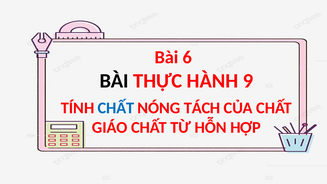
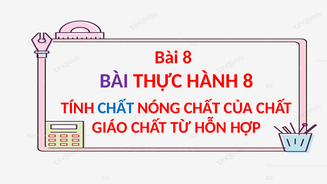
Bài 6: 6 -> 8 (187, 57)
BÀI colour: black -> purple (114, 81)
HÀNH 9: 9 -> 8 (248, 81)
NÓNG TÁCH: TÁCH -> CHẤT (202, 108)
